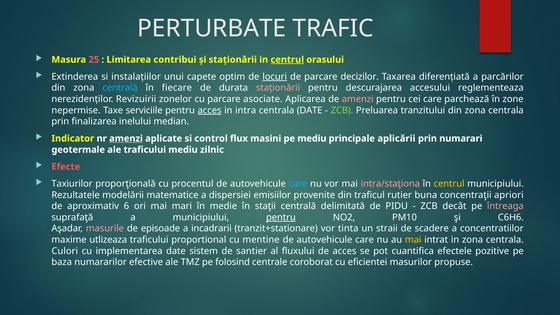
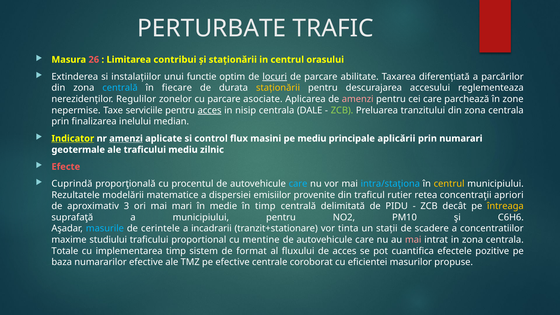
25: 25 -> 26 (94, 60)
centrul underline: present -> none (287, 60)
capete: capete -> functie (202, 77)
decizilor: decizilor -> abilitate (360, 77)
staționării colour: pink -> yellow (278, 88)
Revizuirii: Revizuirii -> Regulilor (136, 99)
intra: intra -> nisip (246, 110)
centrala DATE: DATE -> DALE (310, 110)
Indicator underline: none -> present (73, 138)
Taxiurilor: Taxiurilor -> Cuprindă (72, 184)
intra/staţiona colour: pink -> light blue (390, 184)
buna: buna -> retea (426, 195)
6: 6 -> 3 (126, 206)
în staţii: staţii -> timp (265, 206)
întreaga colour: pink -> yellow (505, 206)
pentru underline: present -> none (281, 217)
masurile colour: pink -> light blue (105, 229)
episoade: episoade -> cerintele (160, 229)
straii: straii -> stații (387, 229)
utlizeaza: utlizeaza -> studiului (108, 240)
mai colour: yellow -> pink (413, 240)
Culori: Culori -> Totale (65, 251)
implementarea date: date -> timp (176, 251)
santier: santier -> format (252, 251)
pe folosind: folosind -> efective (233, 262)
